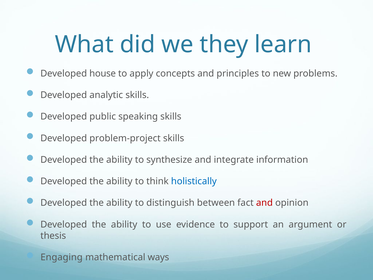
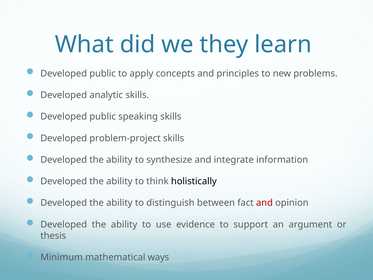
house: house -> public (103, 73)
holistically colour: blue -> black (194, 181)
Engaging: Engaging -> Minimum (62, 257)
